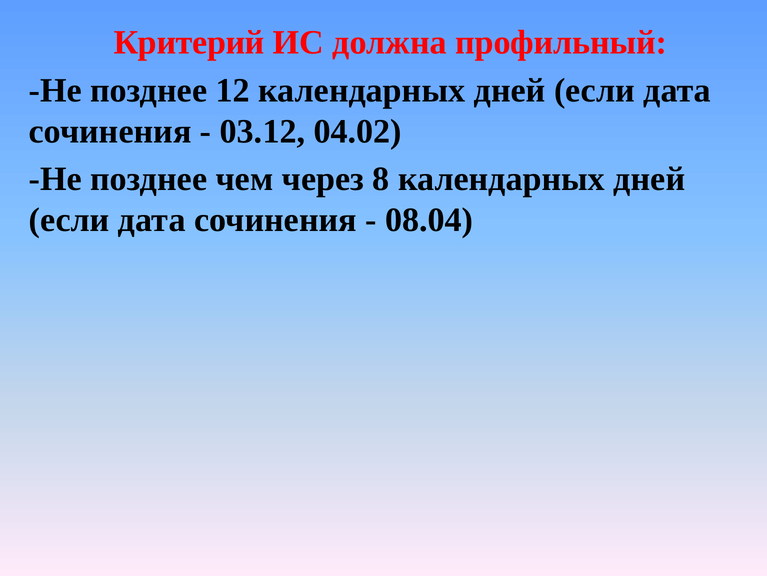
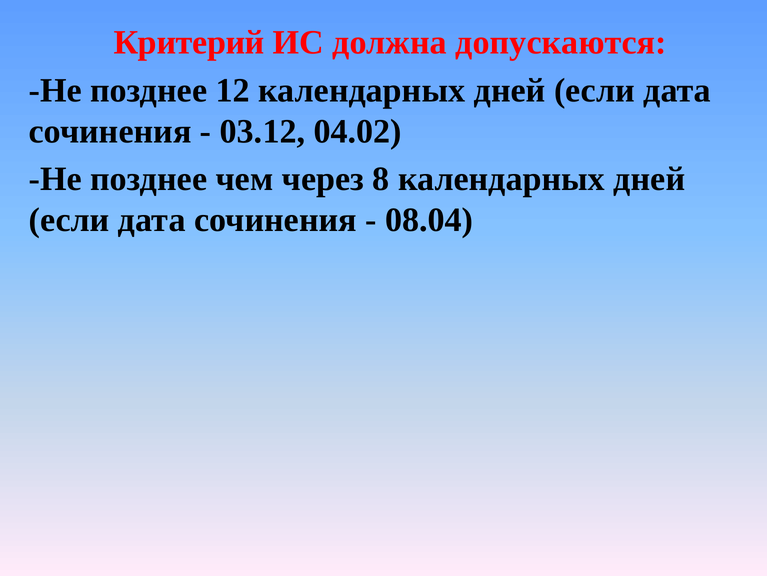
профильный: профильный -> допускаются (561, 43)
